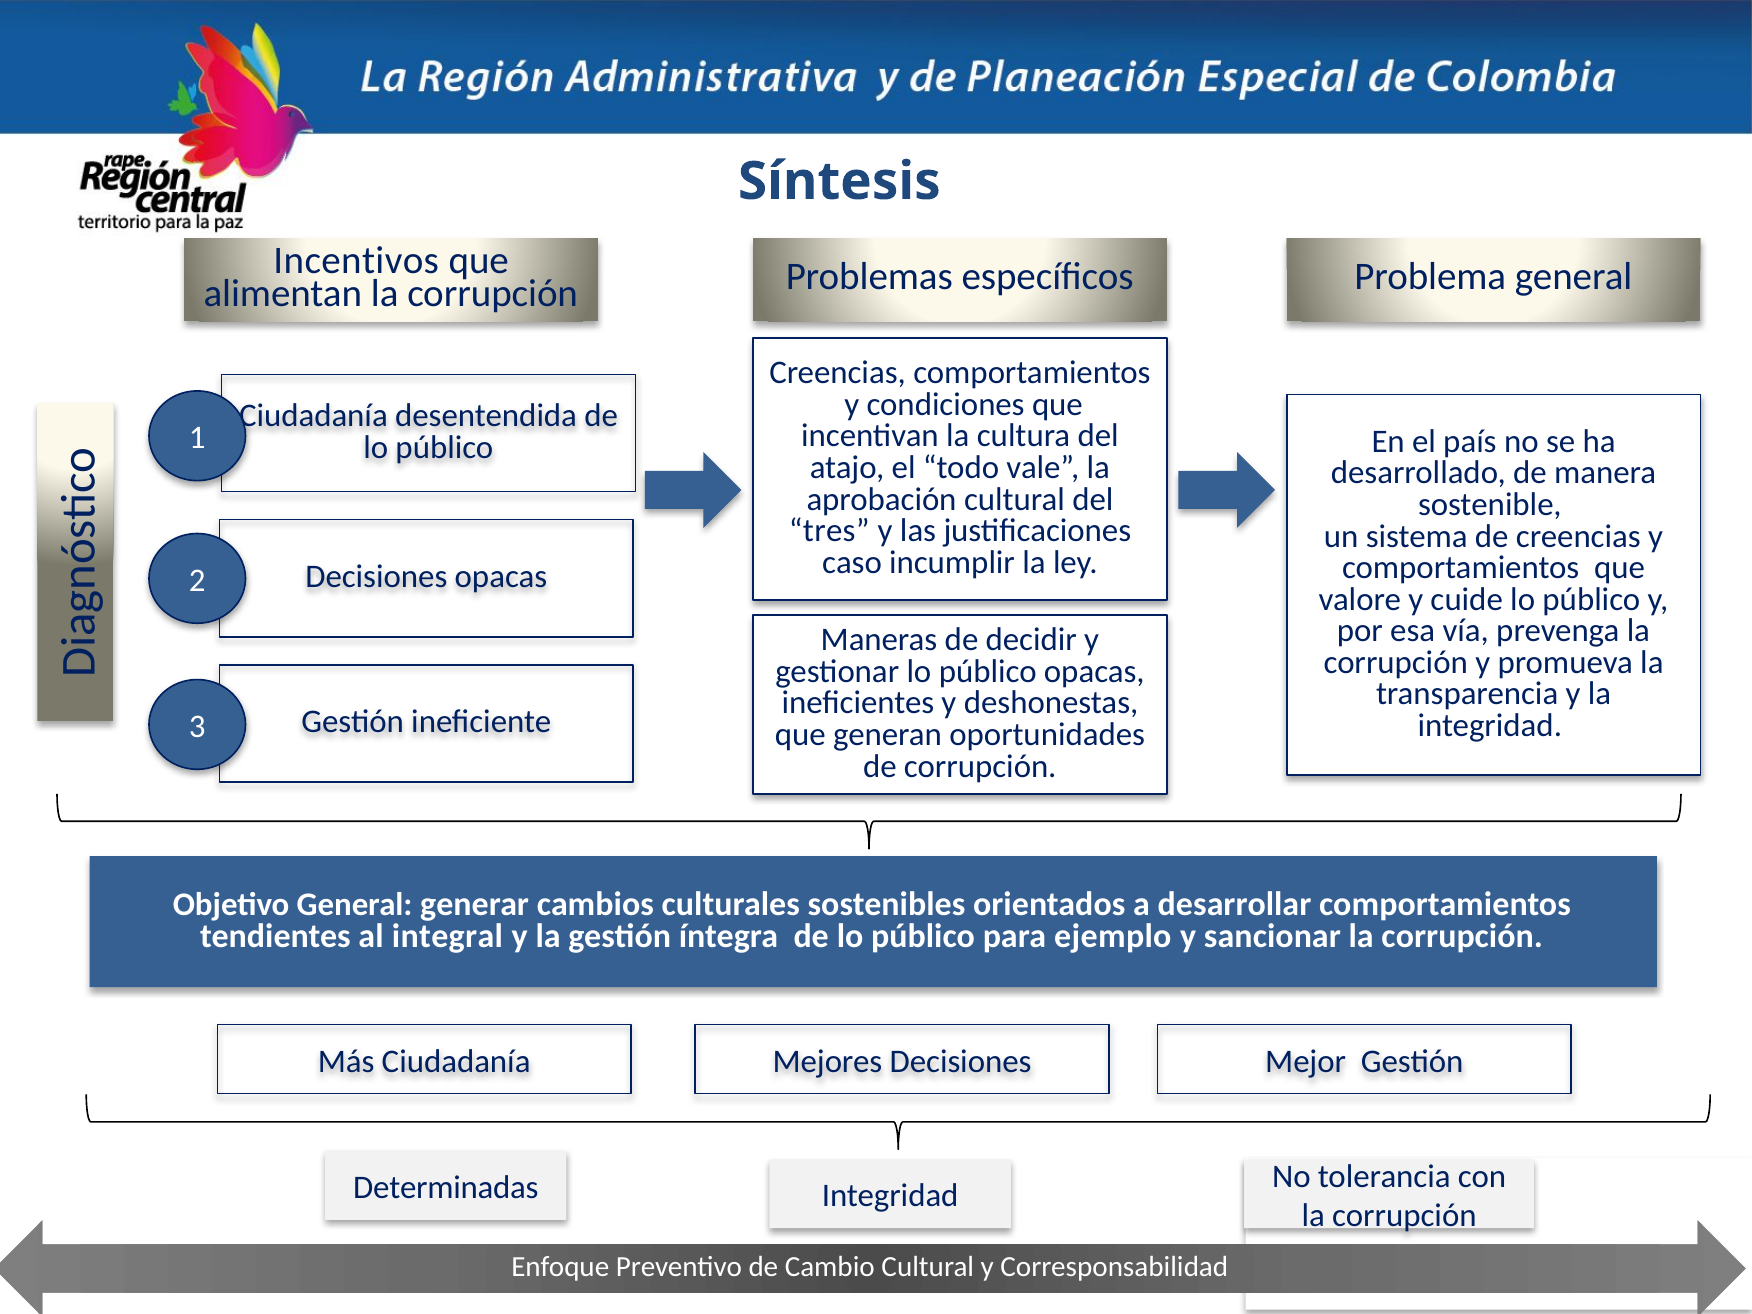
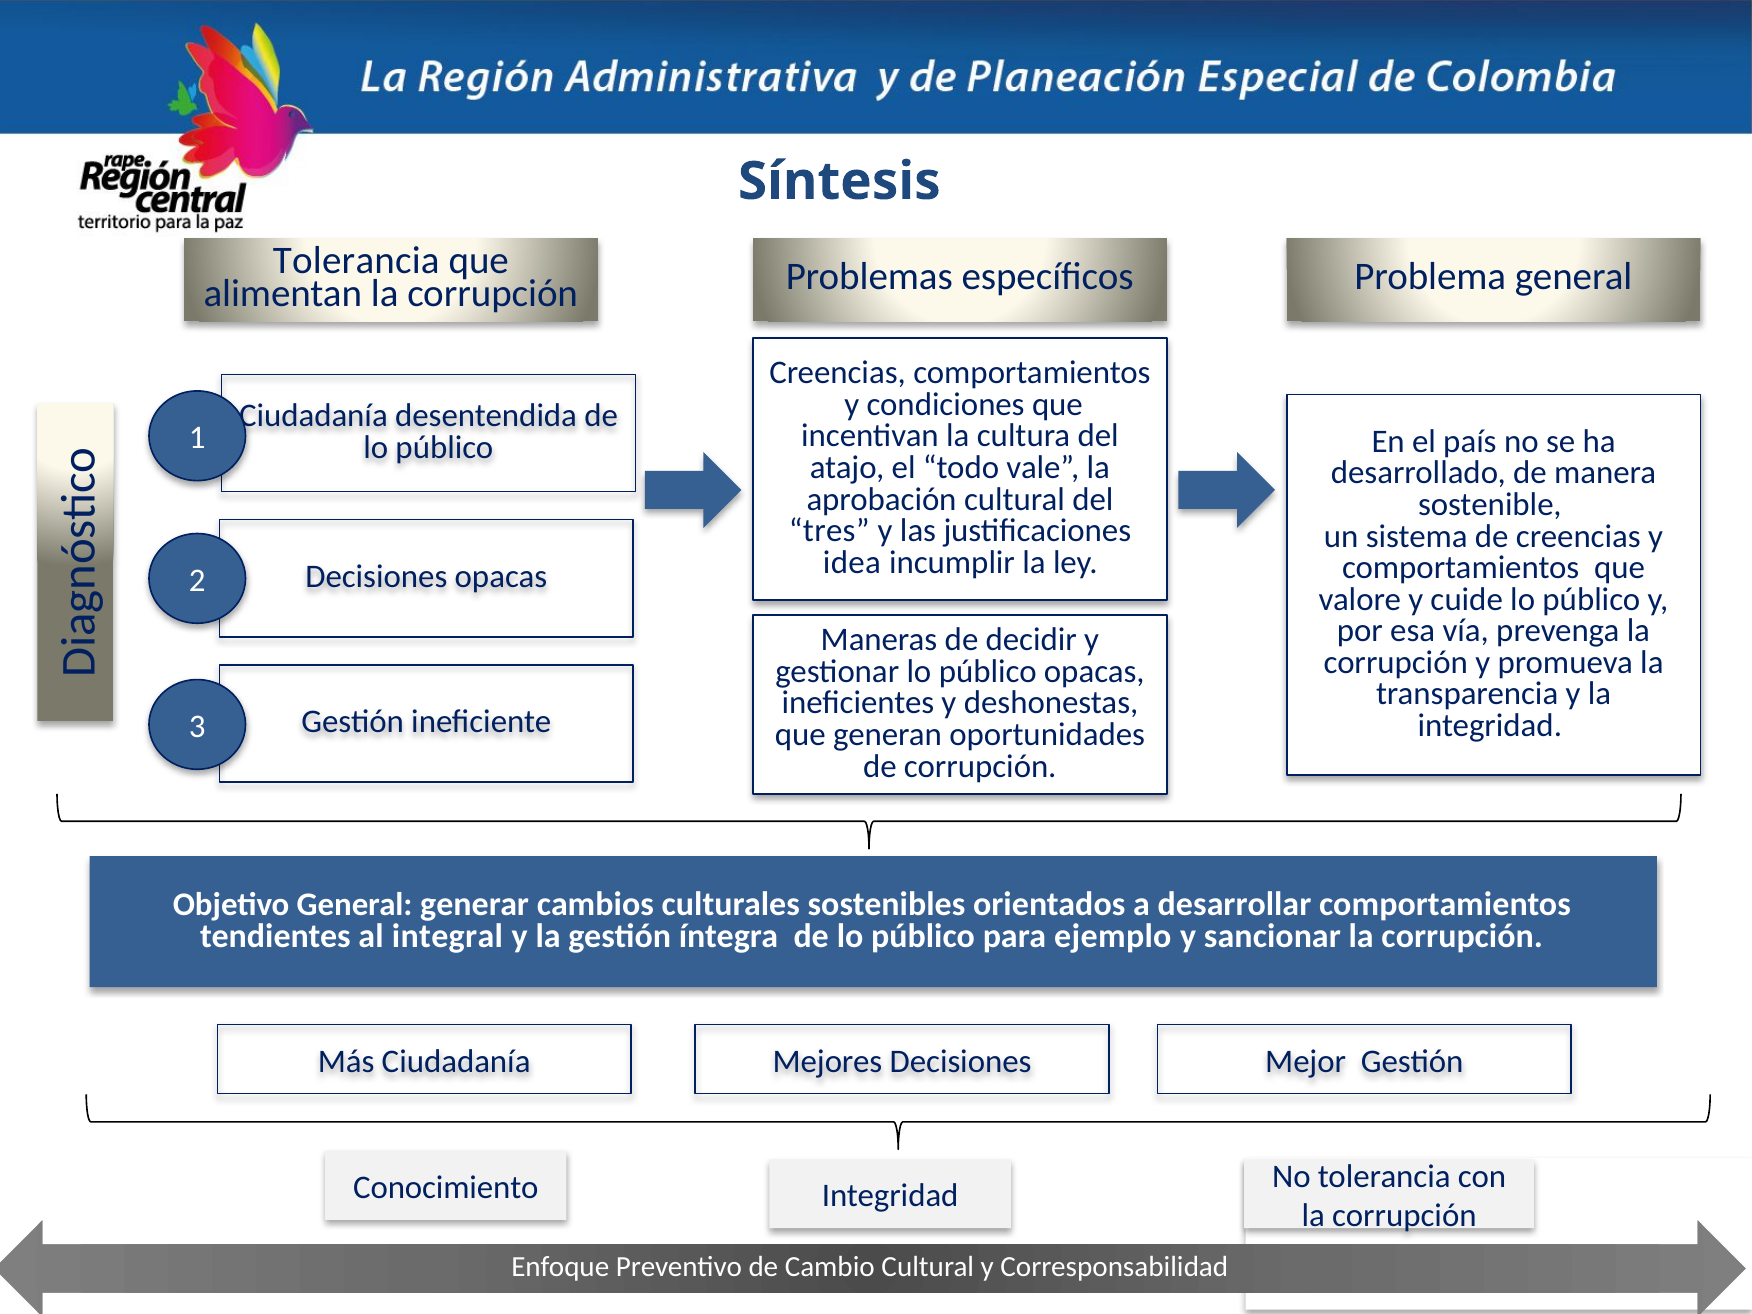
Incentivos: Incentivos -> Tolerancia (356, 261)
caso: caso -> idea (852, 562)
Determinadas: Determinadas -> Conocimiento (446, 1188)
